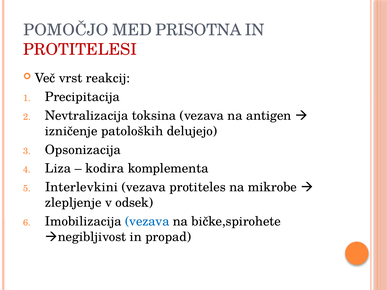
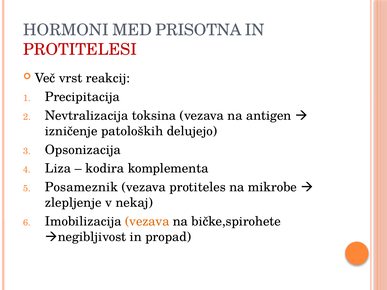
POMOČJO: POMOČJO -> HORMONI (66, 30)
Interlevkini: Interlevkini -> Posameznik (81, 187)
odsek: odsek -> nekaj (134, 203)
vezava colour: blue -> orange (147, 221)
